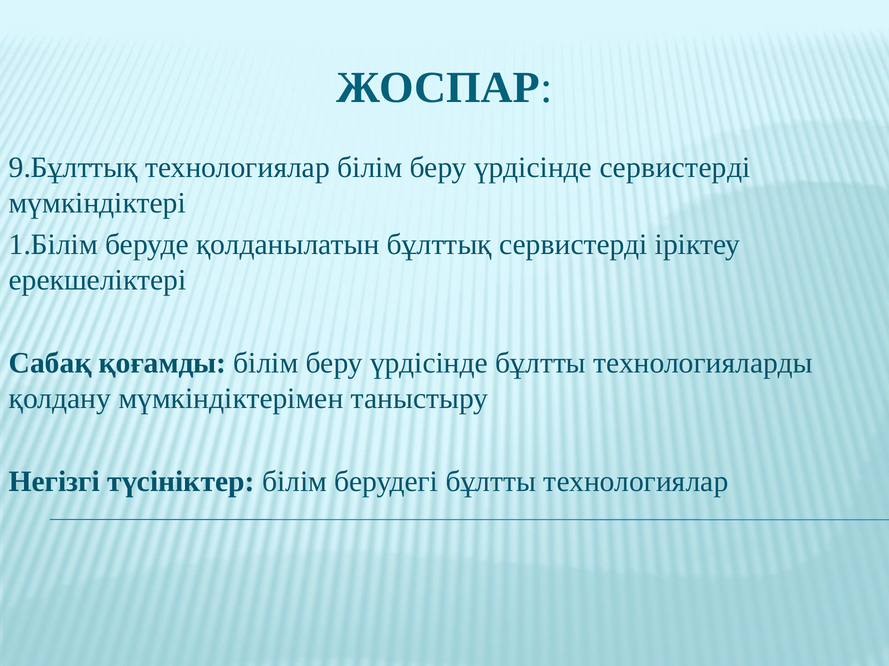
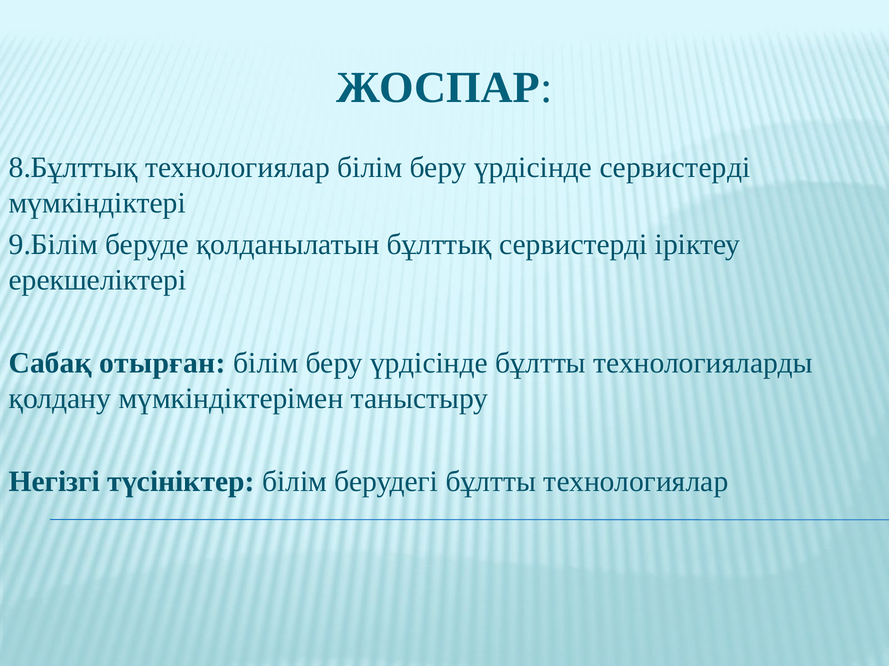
9.Бұлттық: 9.Бұлттық -> 8.Бұлттық (73, 168)
1.Білім: 1.Білім -> 9.Білім (53, 245)
қоғамды: қоғамды -> отырған (162, 363)
